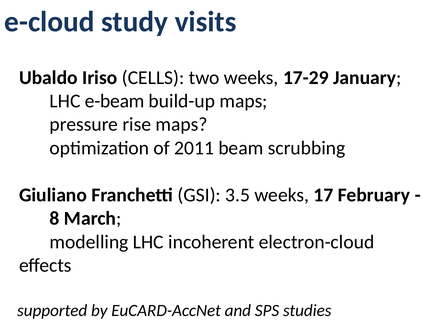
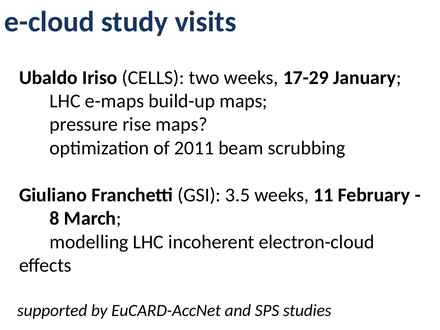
e-beam: e-beam -> e-maps (114, 101)
17: 17 -> 11 (323, 195)
